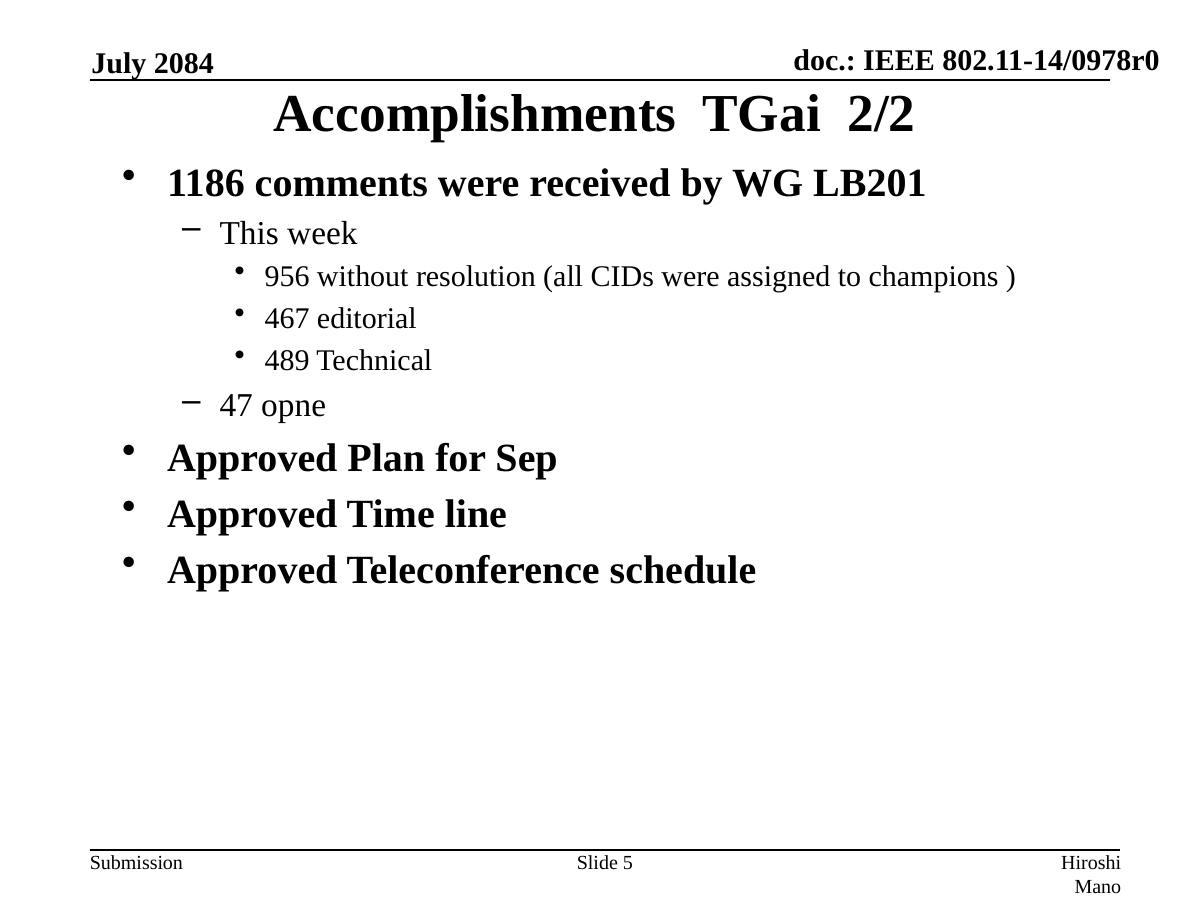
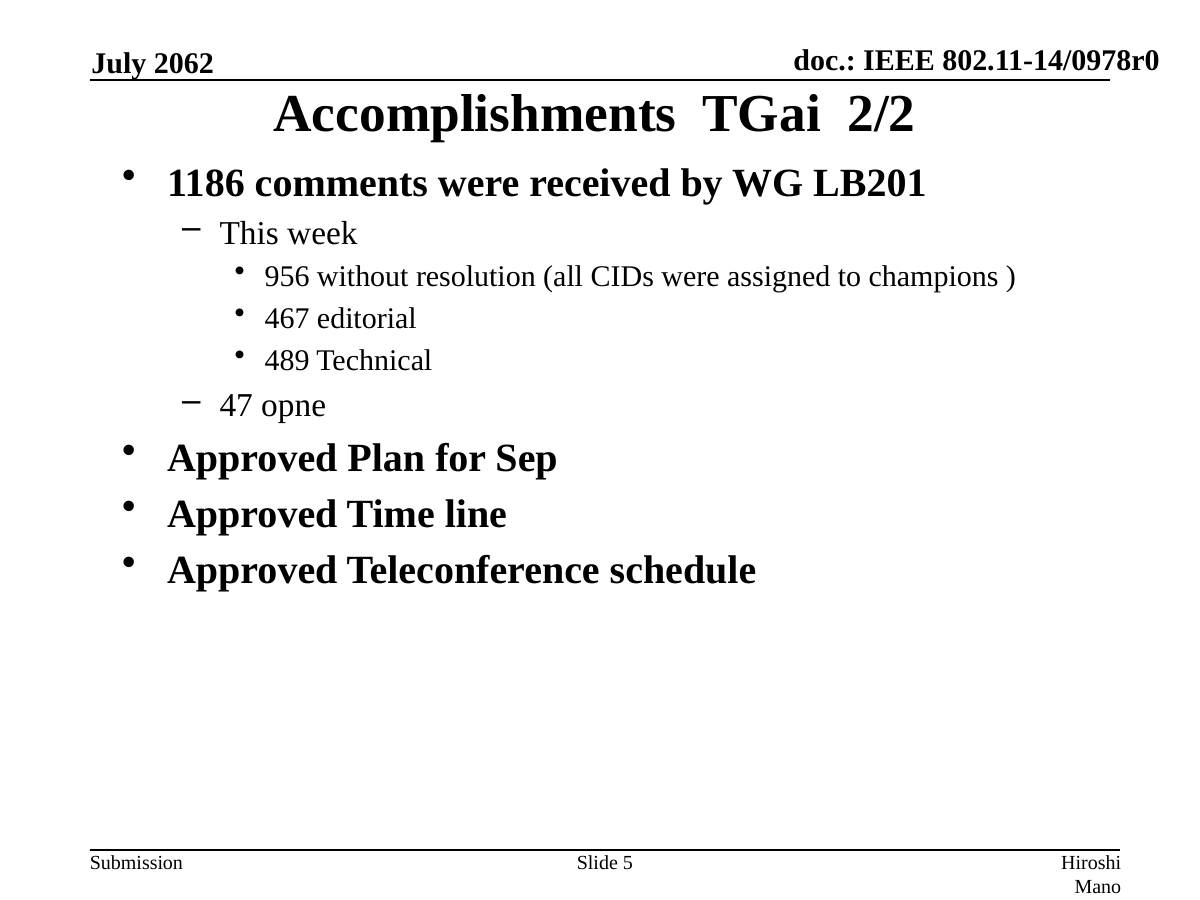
2084: 2084 -> 2062 (184, 64)
